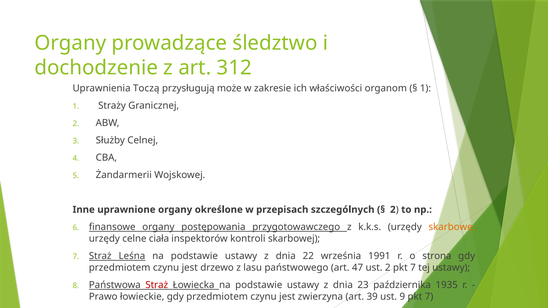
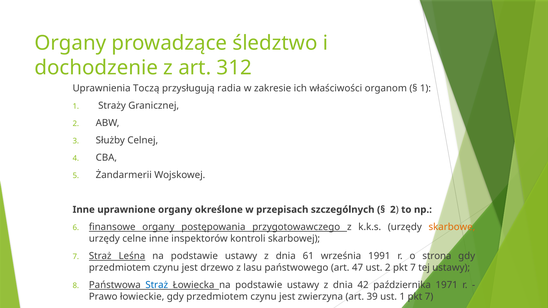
może: może -> radia (229, 88)
celne ciała: ciała -> inne (159, 239)
22: 22 -> 61 (308, 256)
Straż colour: red -> blue (157, 285)
23: 23 -> 42 (363, 285)
1935: 1935 -> 1971 (447, 285)
ust 9: 9 -> 1 (402, 297)
